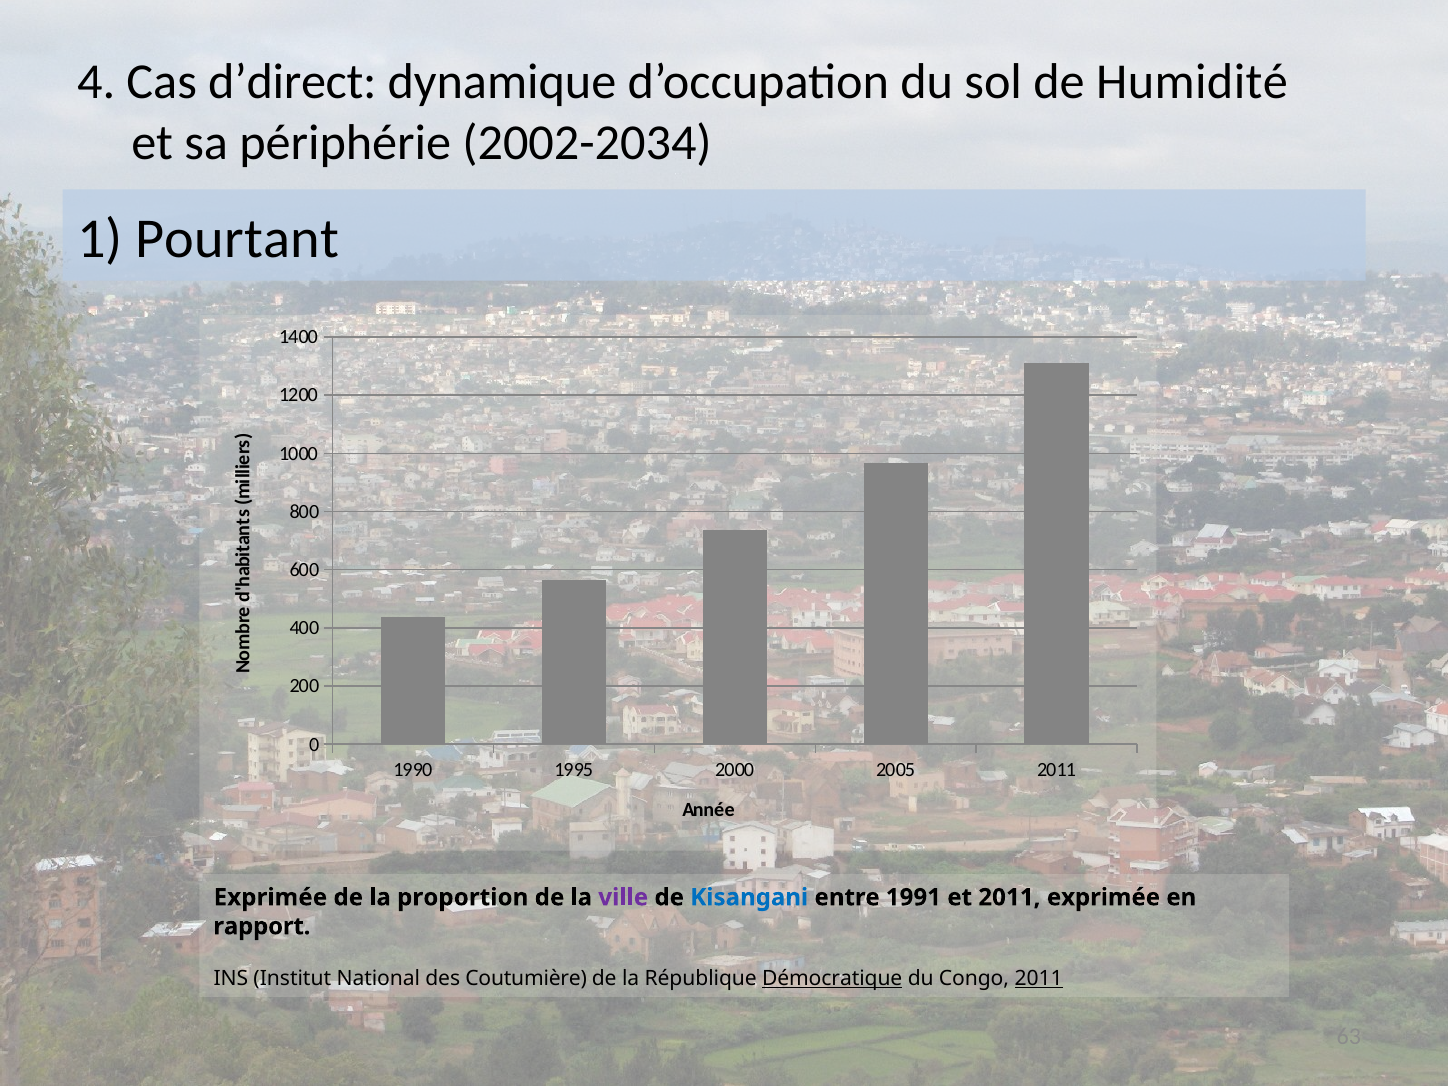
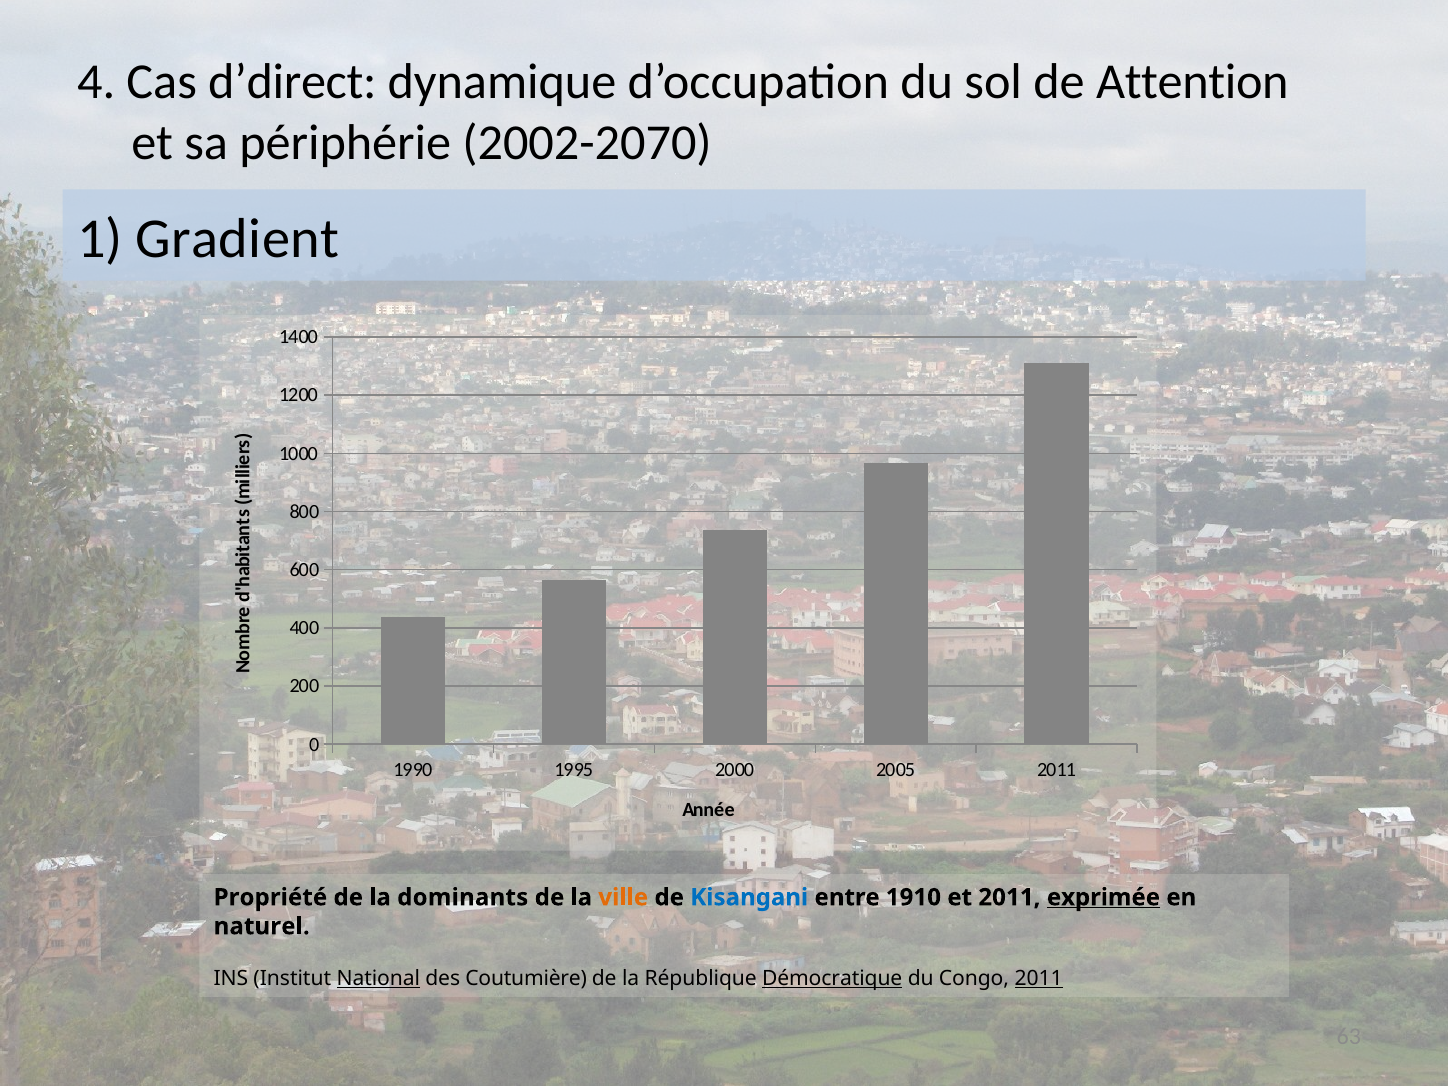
Humidité: Humidité -> Attention (1192, 82)
2002-2034: 2002-2034 -> 2002-2070 (587, 143)
Pourtant: Pourtant -> Gradient (237, 239)
Exprimée: Exprimée -> Propriété (270, 897)
proportion: proportion -> dominants (463, 897)
ville colour: purple -> orange (623, 897)
1991: 1991 -> 1910 (913, 897)
exprimée underline: none -> present (1103, 897)
rapport: rapport -> naturel (262, 926)
National underline: none -> present (378, 979)
